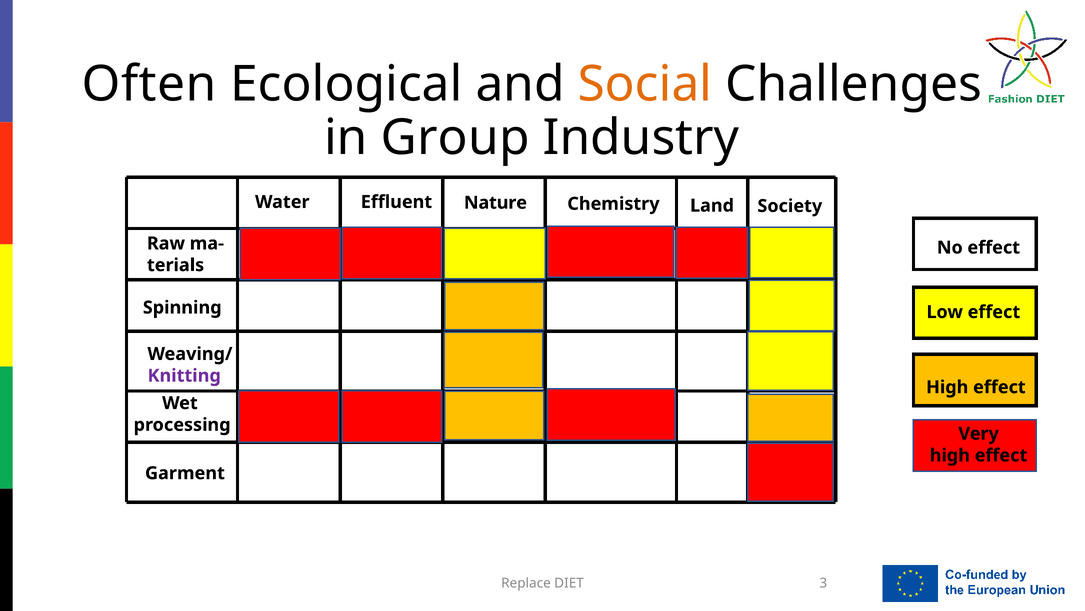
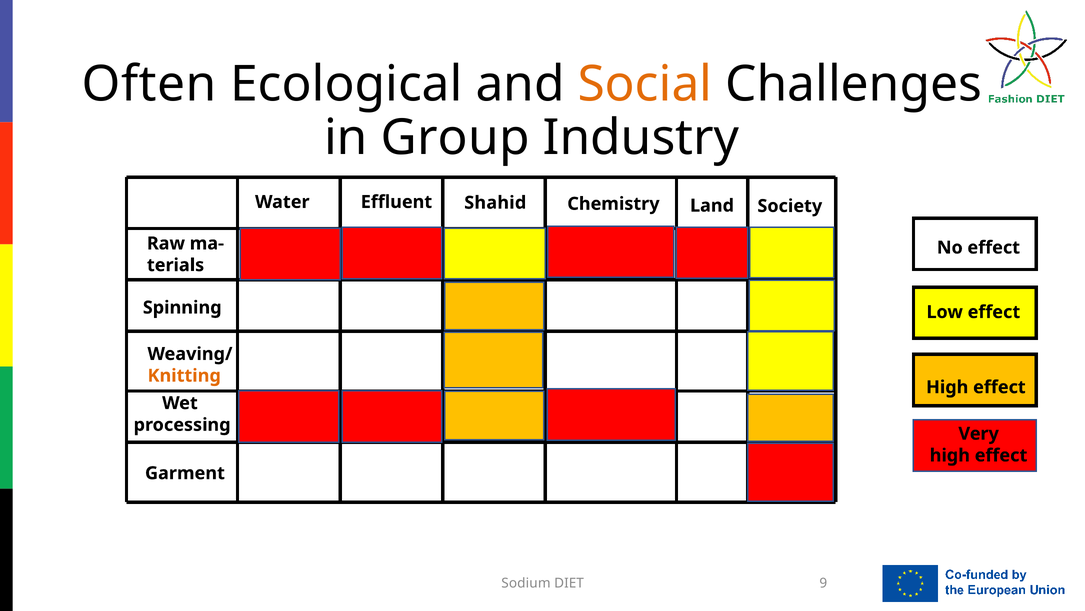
Nature: Nature -> Shahid (495, 203)
Knitting colour: purple -> orange (184, 375)
Replace: Replace -> Sodium (526, 583)
3: 3 -> 9 (823, 583)
